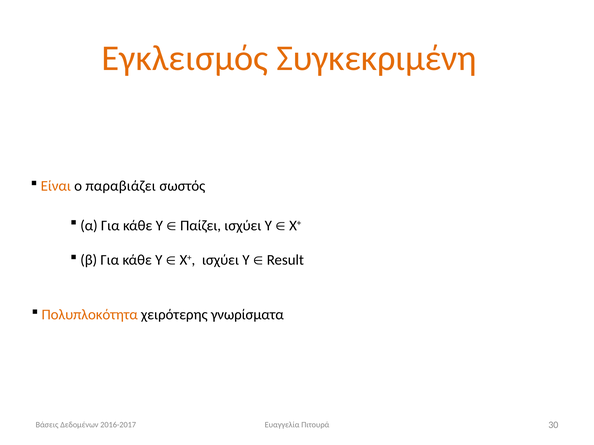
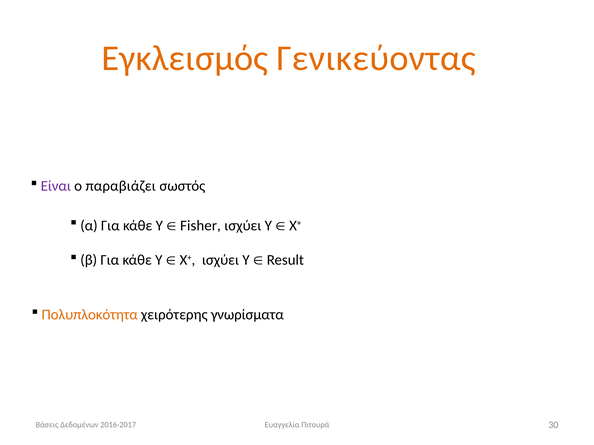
Συγκεκριμένη: Συγκεκριμένη -> Γενικεύοντας (376, 58)
Είναι colour: orange -> purple (56, 186)
Παίζει: Παίζει -> Fisher (200, 226)
